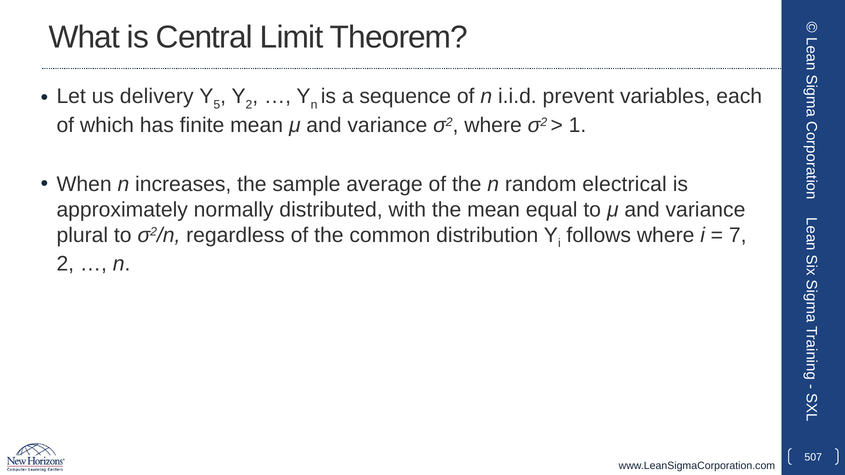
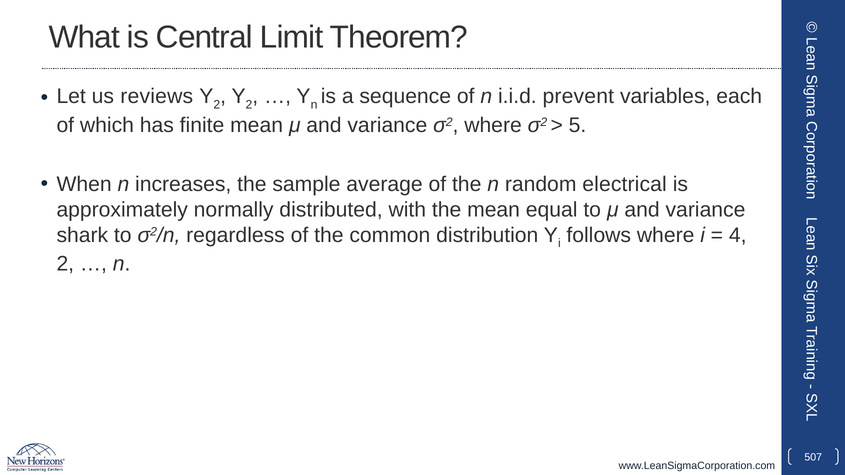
delivery: delivery -> reviews (157, 97)
5: 5 -> 2 (217, 105)
1: 1 -> 5 (577, 125)
plural: plural -> shark (82, 235)
7: 7 -> 4 (738, 235)
